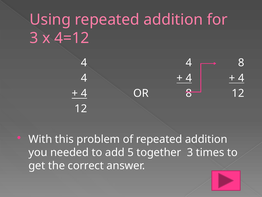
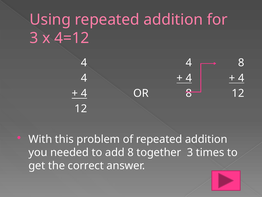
add 5: 5 -> 8 (131, 152)
